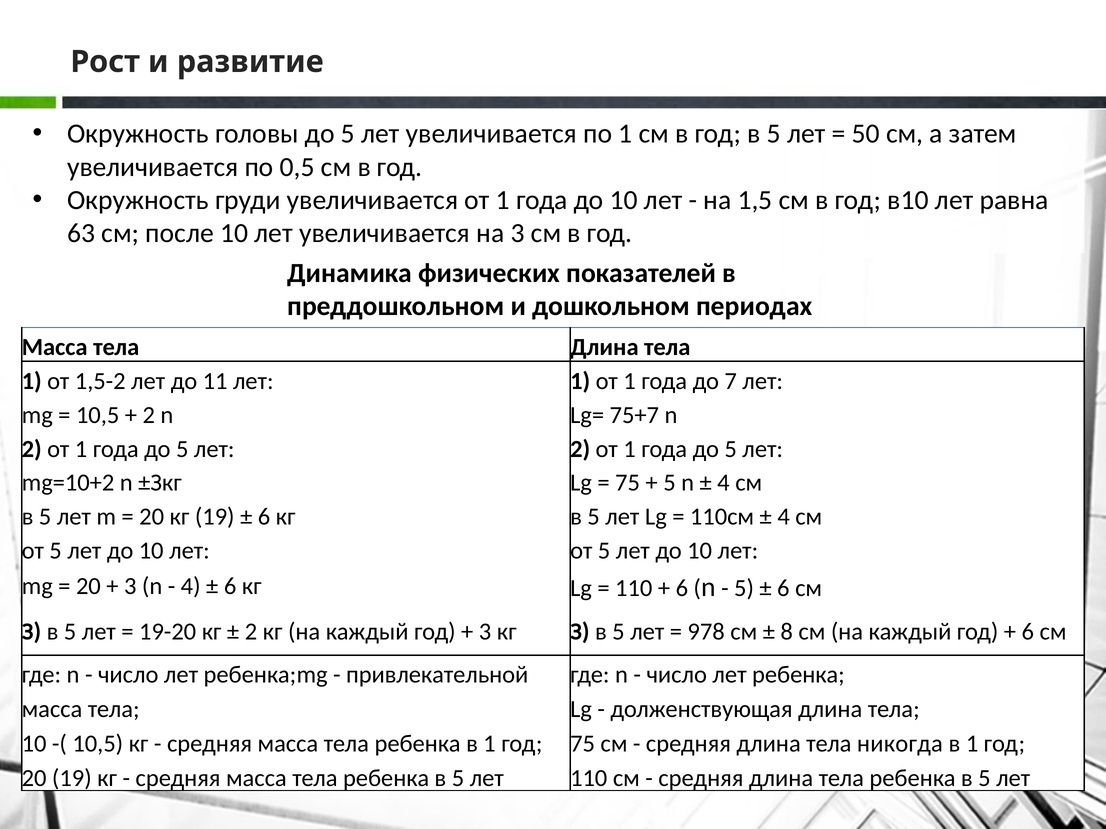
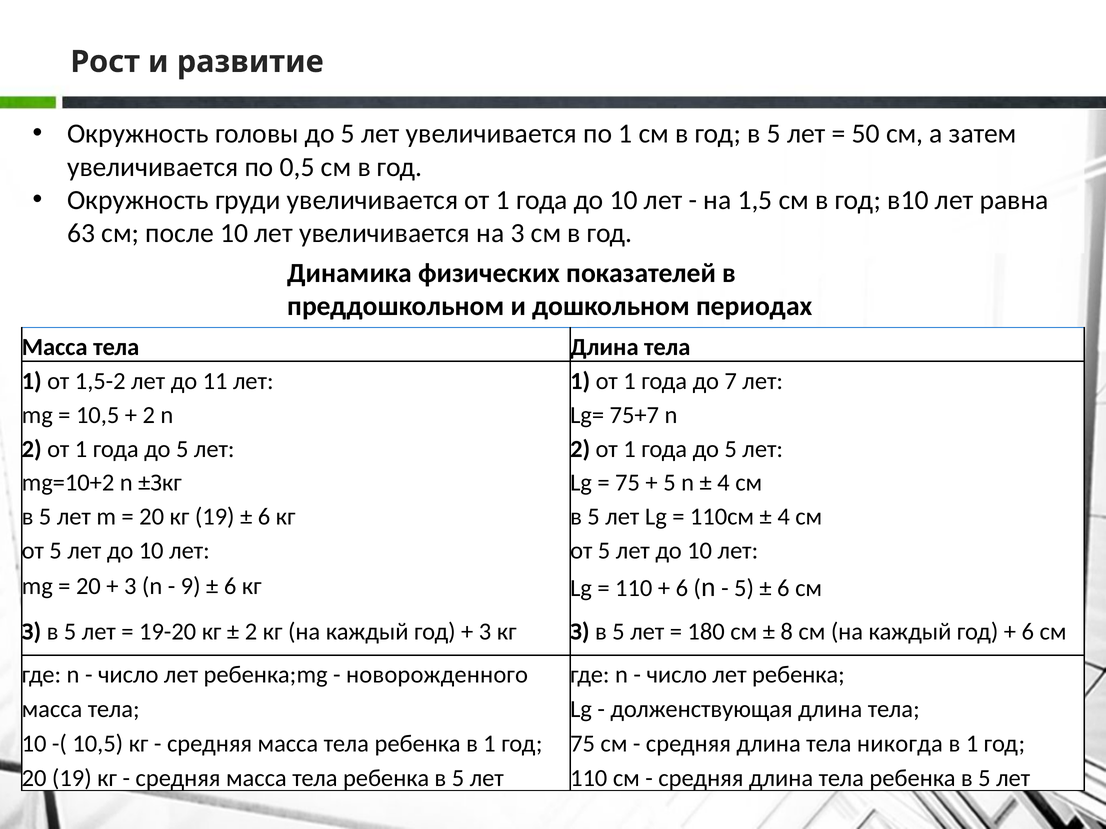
4: 4 -> 9 (191, 587)
978: 978 -> 180 (706, 632)
привлекательной: привлекательной -> новорожденного (437, 675)
